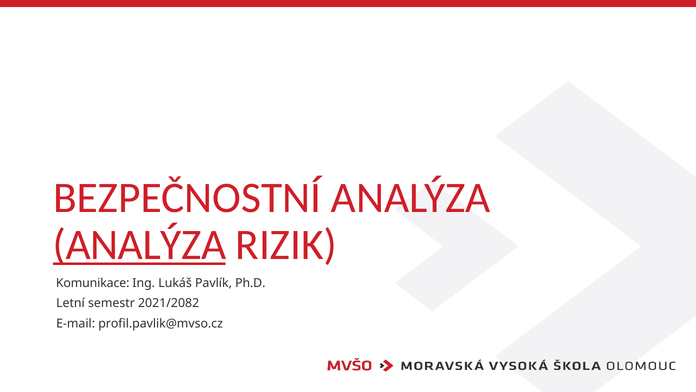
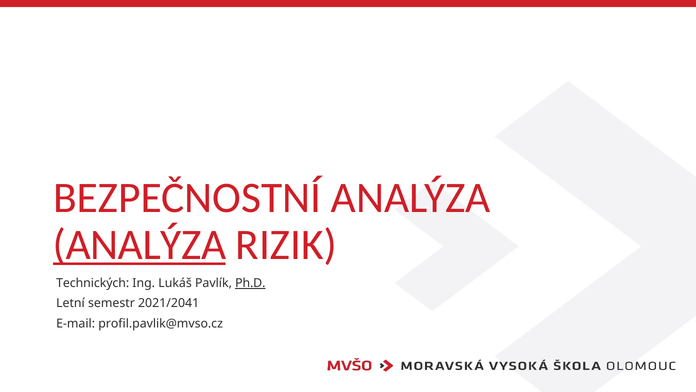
Komunikace: Komunikace -> Technických (93, 283)
Ph.D underline: none -> present (250, 283)
2021/2082: 2021/2082 -> 2021/2041 (169, 303)
